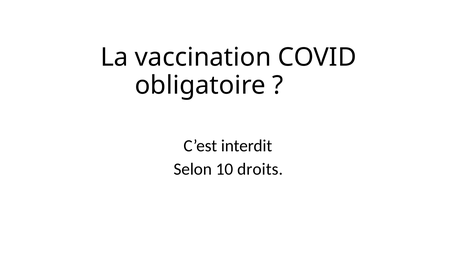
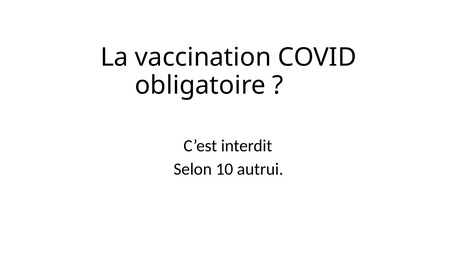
droits: droits -> autrui (260, 169)
